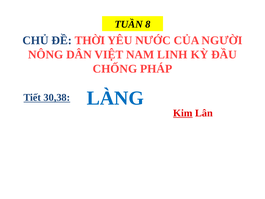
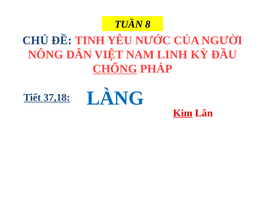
THỜI: THỜI -> TINH (90, 40)
CHỐNG underline: none -> present (115, 69)
30,38: 30,38 -> 37,18 (57, 97)
